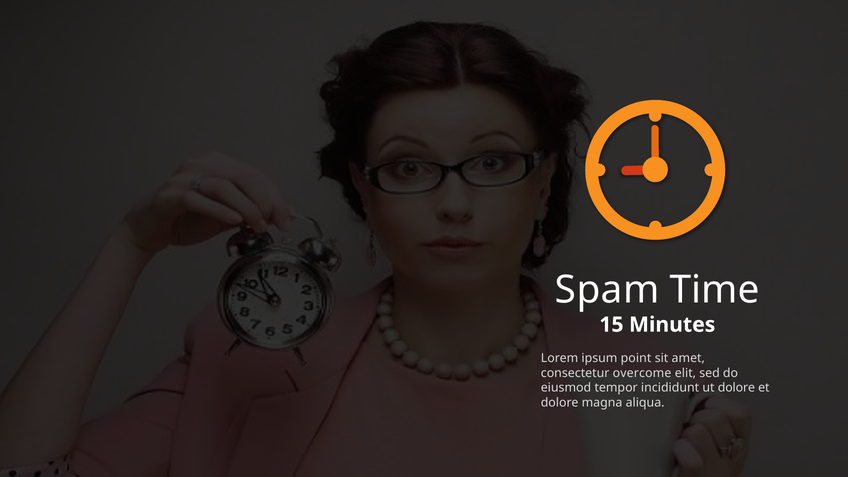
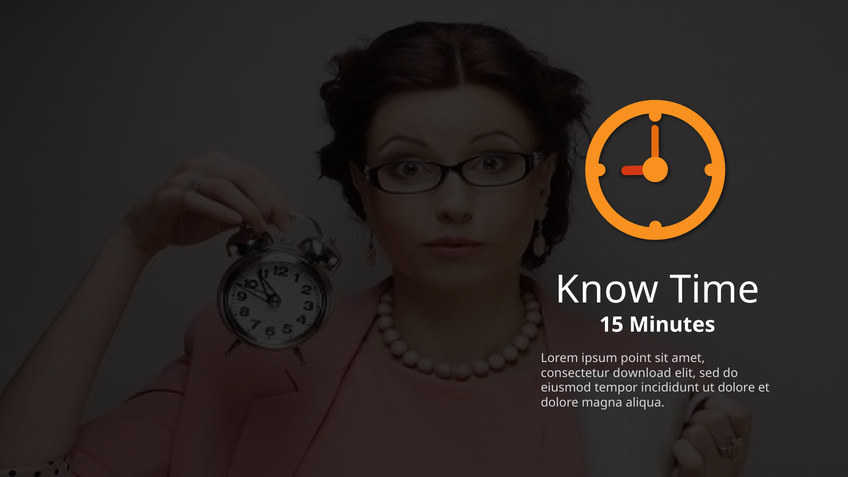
Spam: Spam -> Know (607, 290)
overcome: overcome -> download (642, 373)
